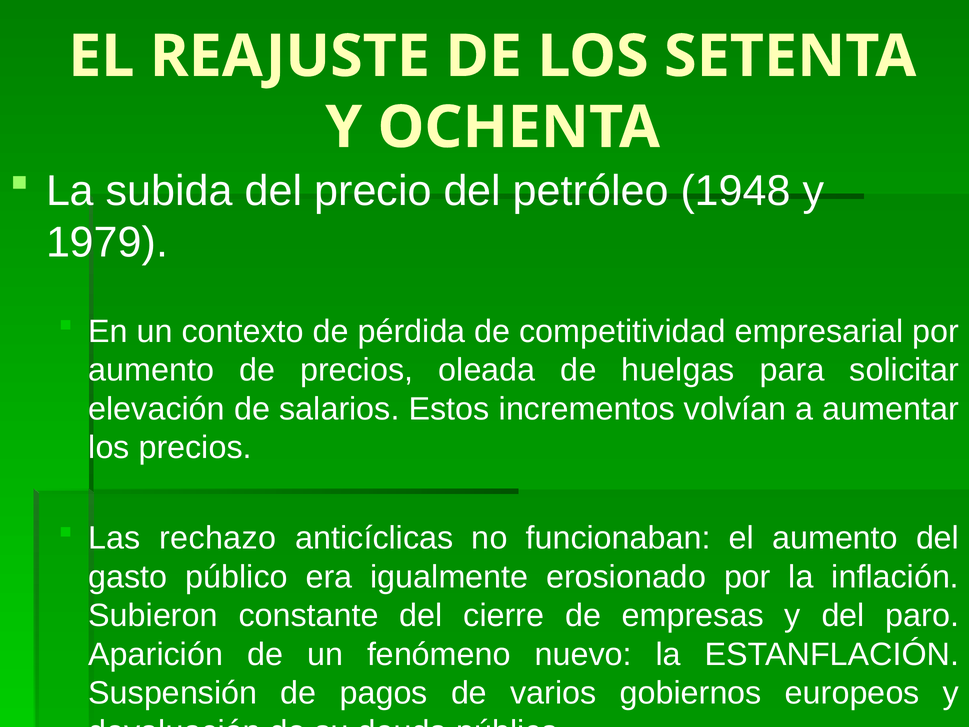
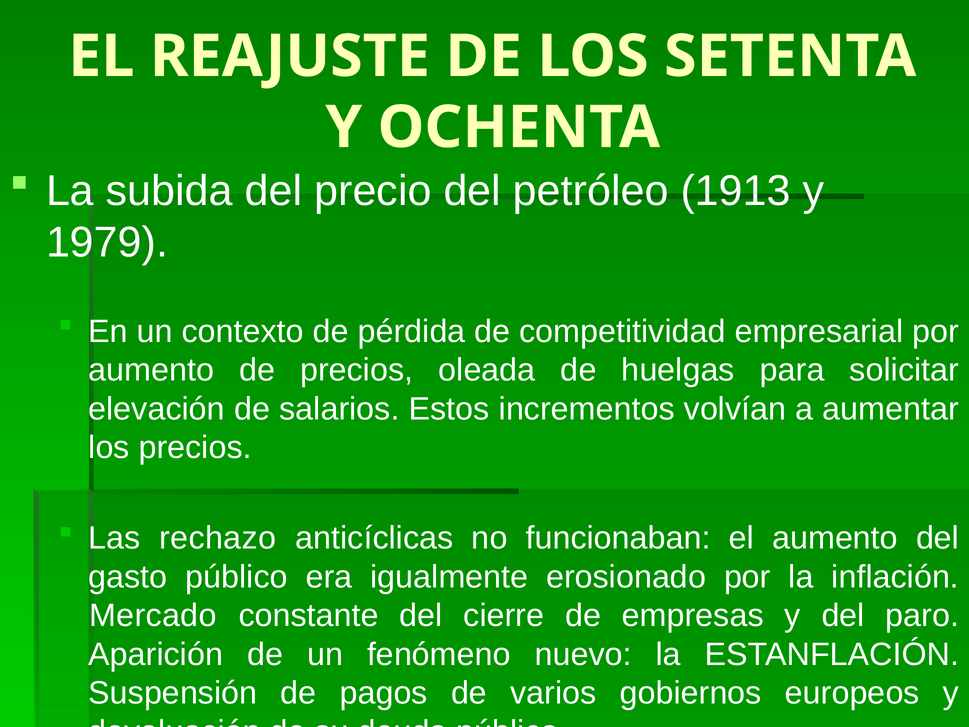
1948: 1948 -> 1913 (736, 191)
Subieron: Subieron -> Mercado (153, 616)
